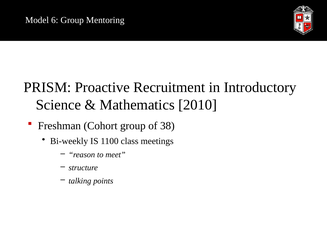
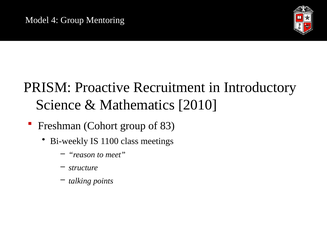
6: 6 -> 4 (55, 20)
38: 38 -> 83 (167, 126)
